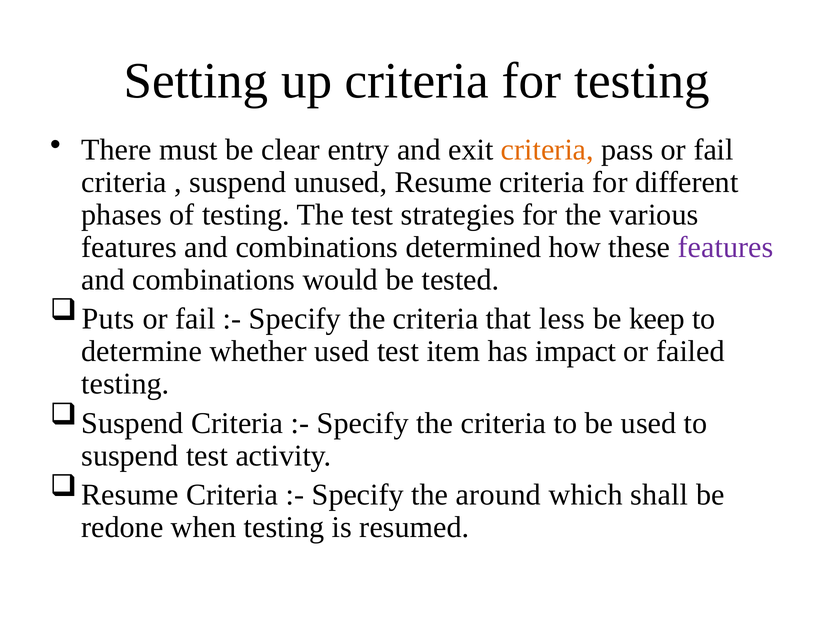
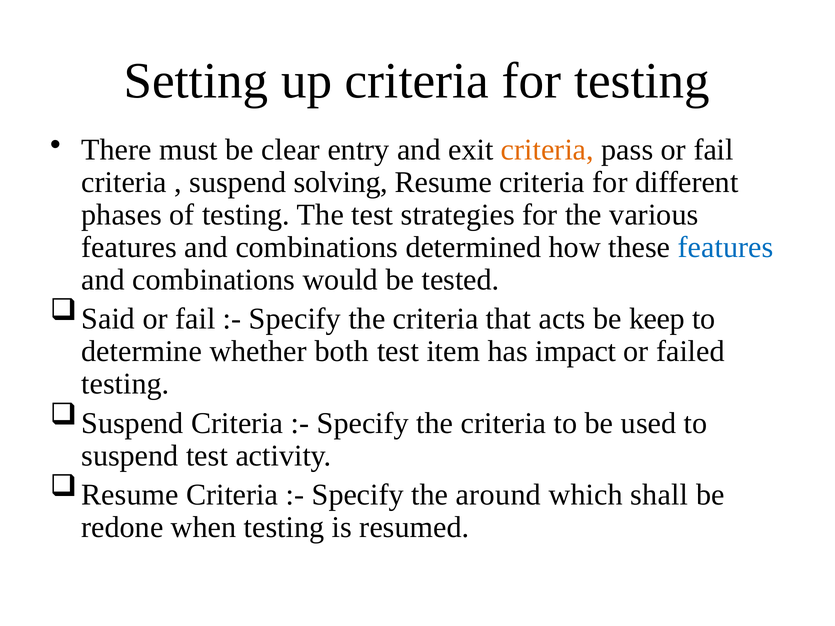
unused: unused -> solving (341, 182)
features colour: purple -> blue (726, 247)
Puts: Puts -> Said (108, 319)
less: less -> acts (562, 319)
whether used: used -> both (342, 352)
